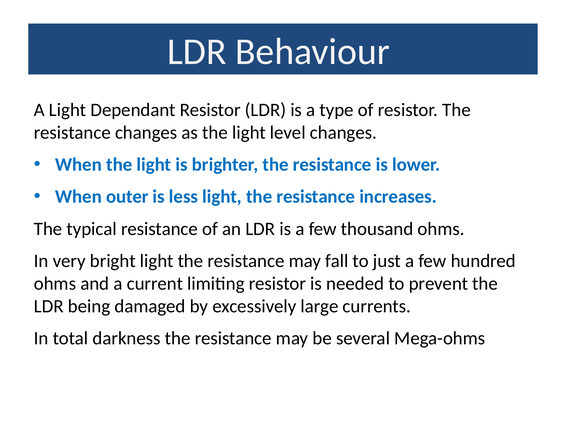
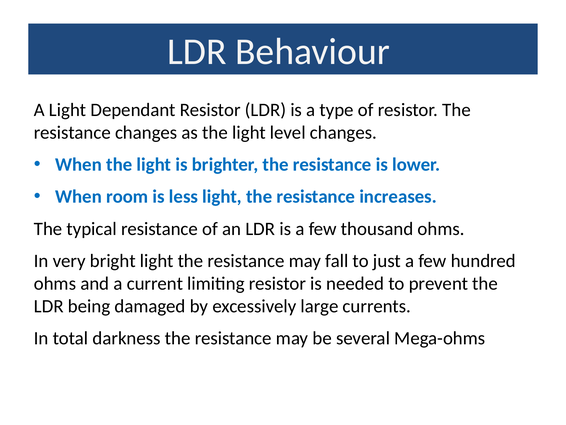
outer: outer -> room (127, 197)
